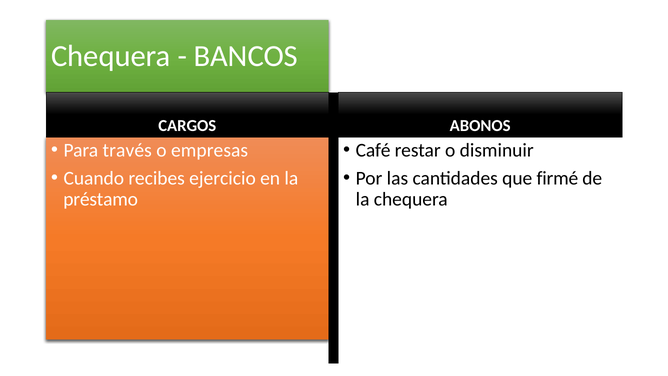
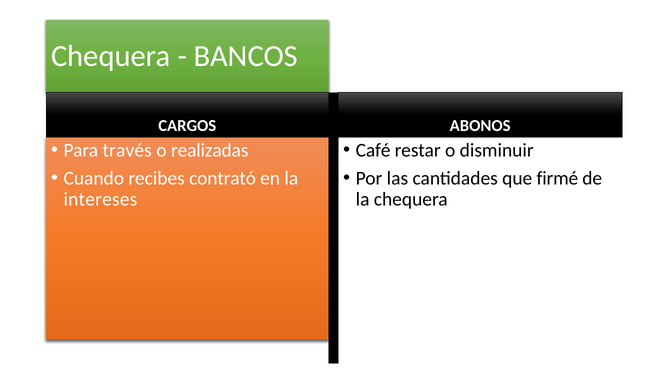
empresas: empresas -> realizadas (210, 150)
ejercicio: ejercicio -> contrató (223, 178)
préstamo: préstamo -> intereses (100, 199)
